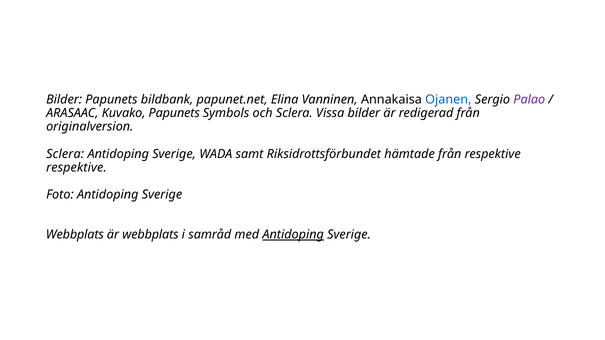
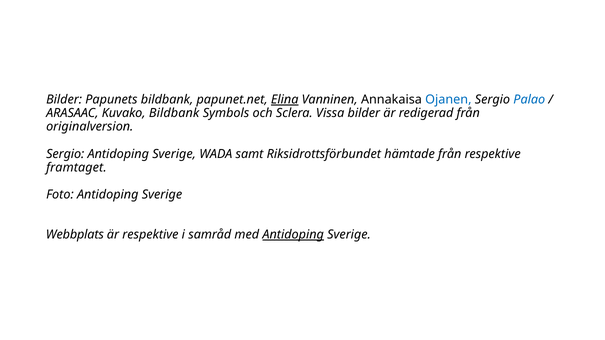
Elina underline: none -> present (285, 100)
Palao colour: purple -> blue (529, 100)
Kuvako Papunets: Papunets -> Bildbank (174, 113)
Sclera: Sclera -> Sergio (65, 154)
respektive: respektive -> framtaget (76, 168)
är webbplats: webbplats -> respektive (150, 235)
